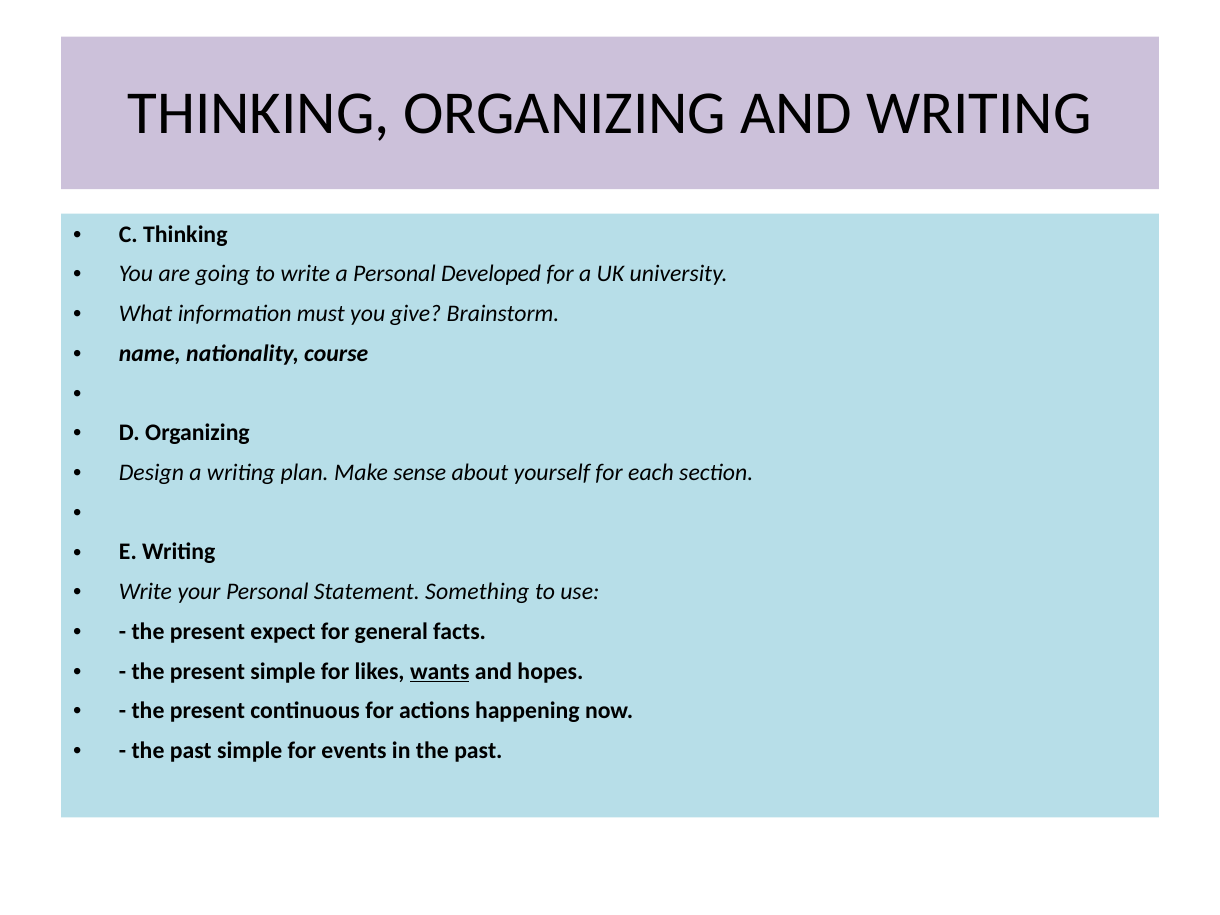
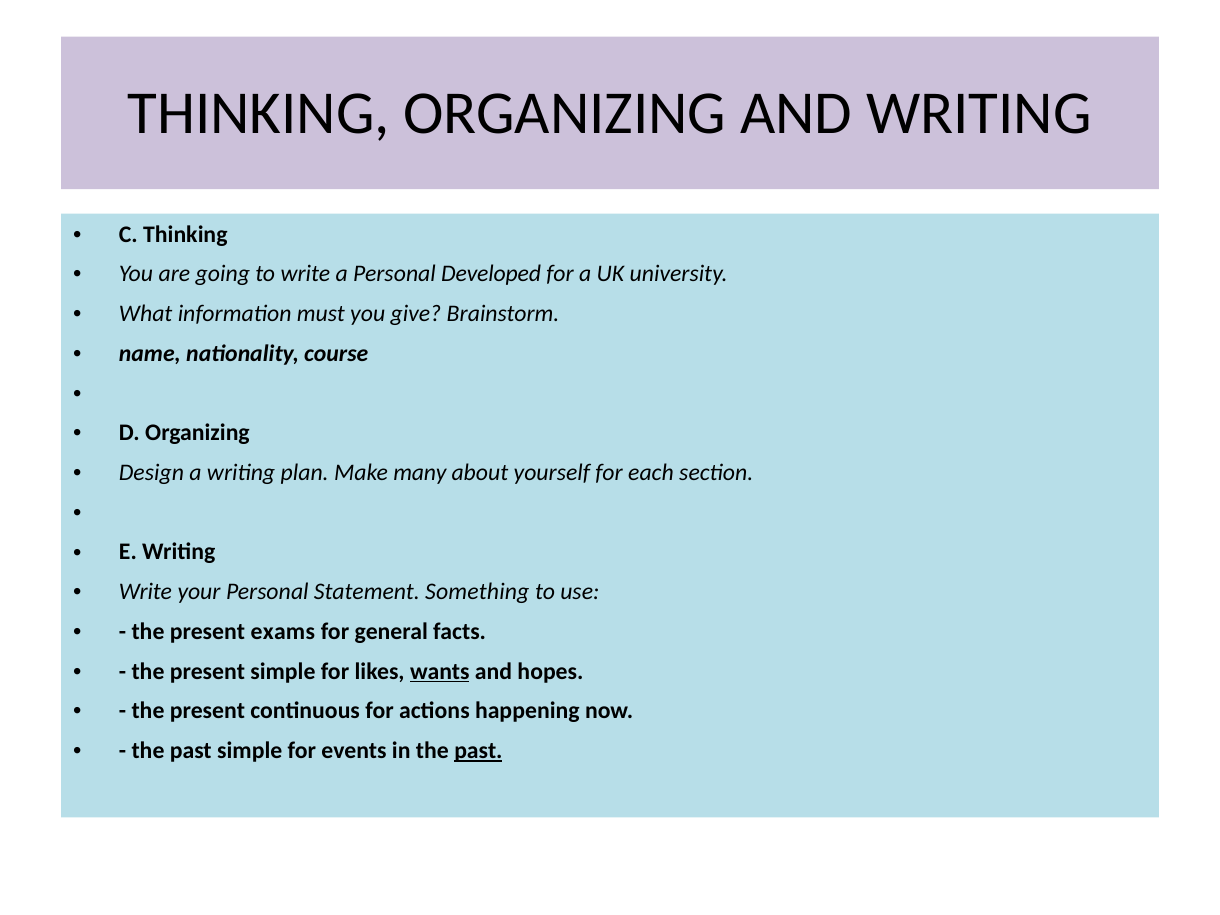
sense: sense -> many (420, 473)
expect: expect -> exams (283, 632)
past underline: none -> present (478, 751)
